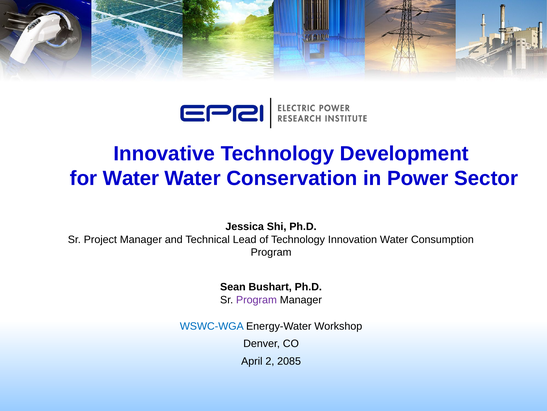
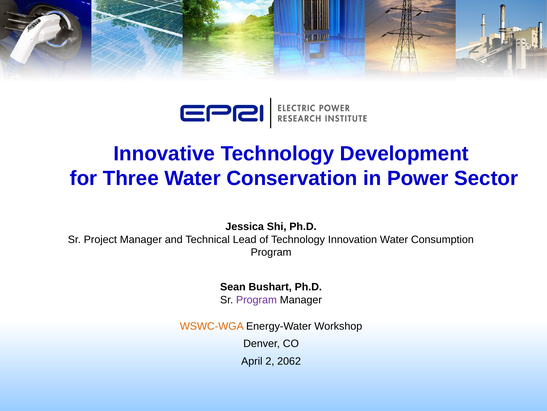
for Water: Water -> Three (131, 178)
WSWC-WGA colour: blue -> orange (212, 326)
2085: 2085 -> 2062 (289, 361)
